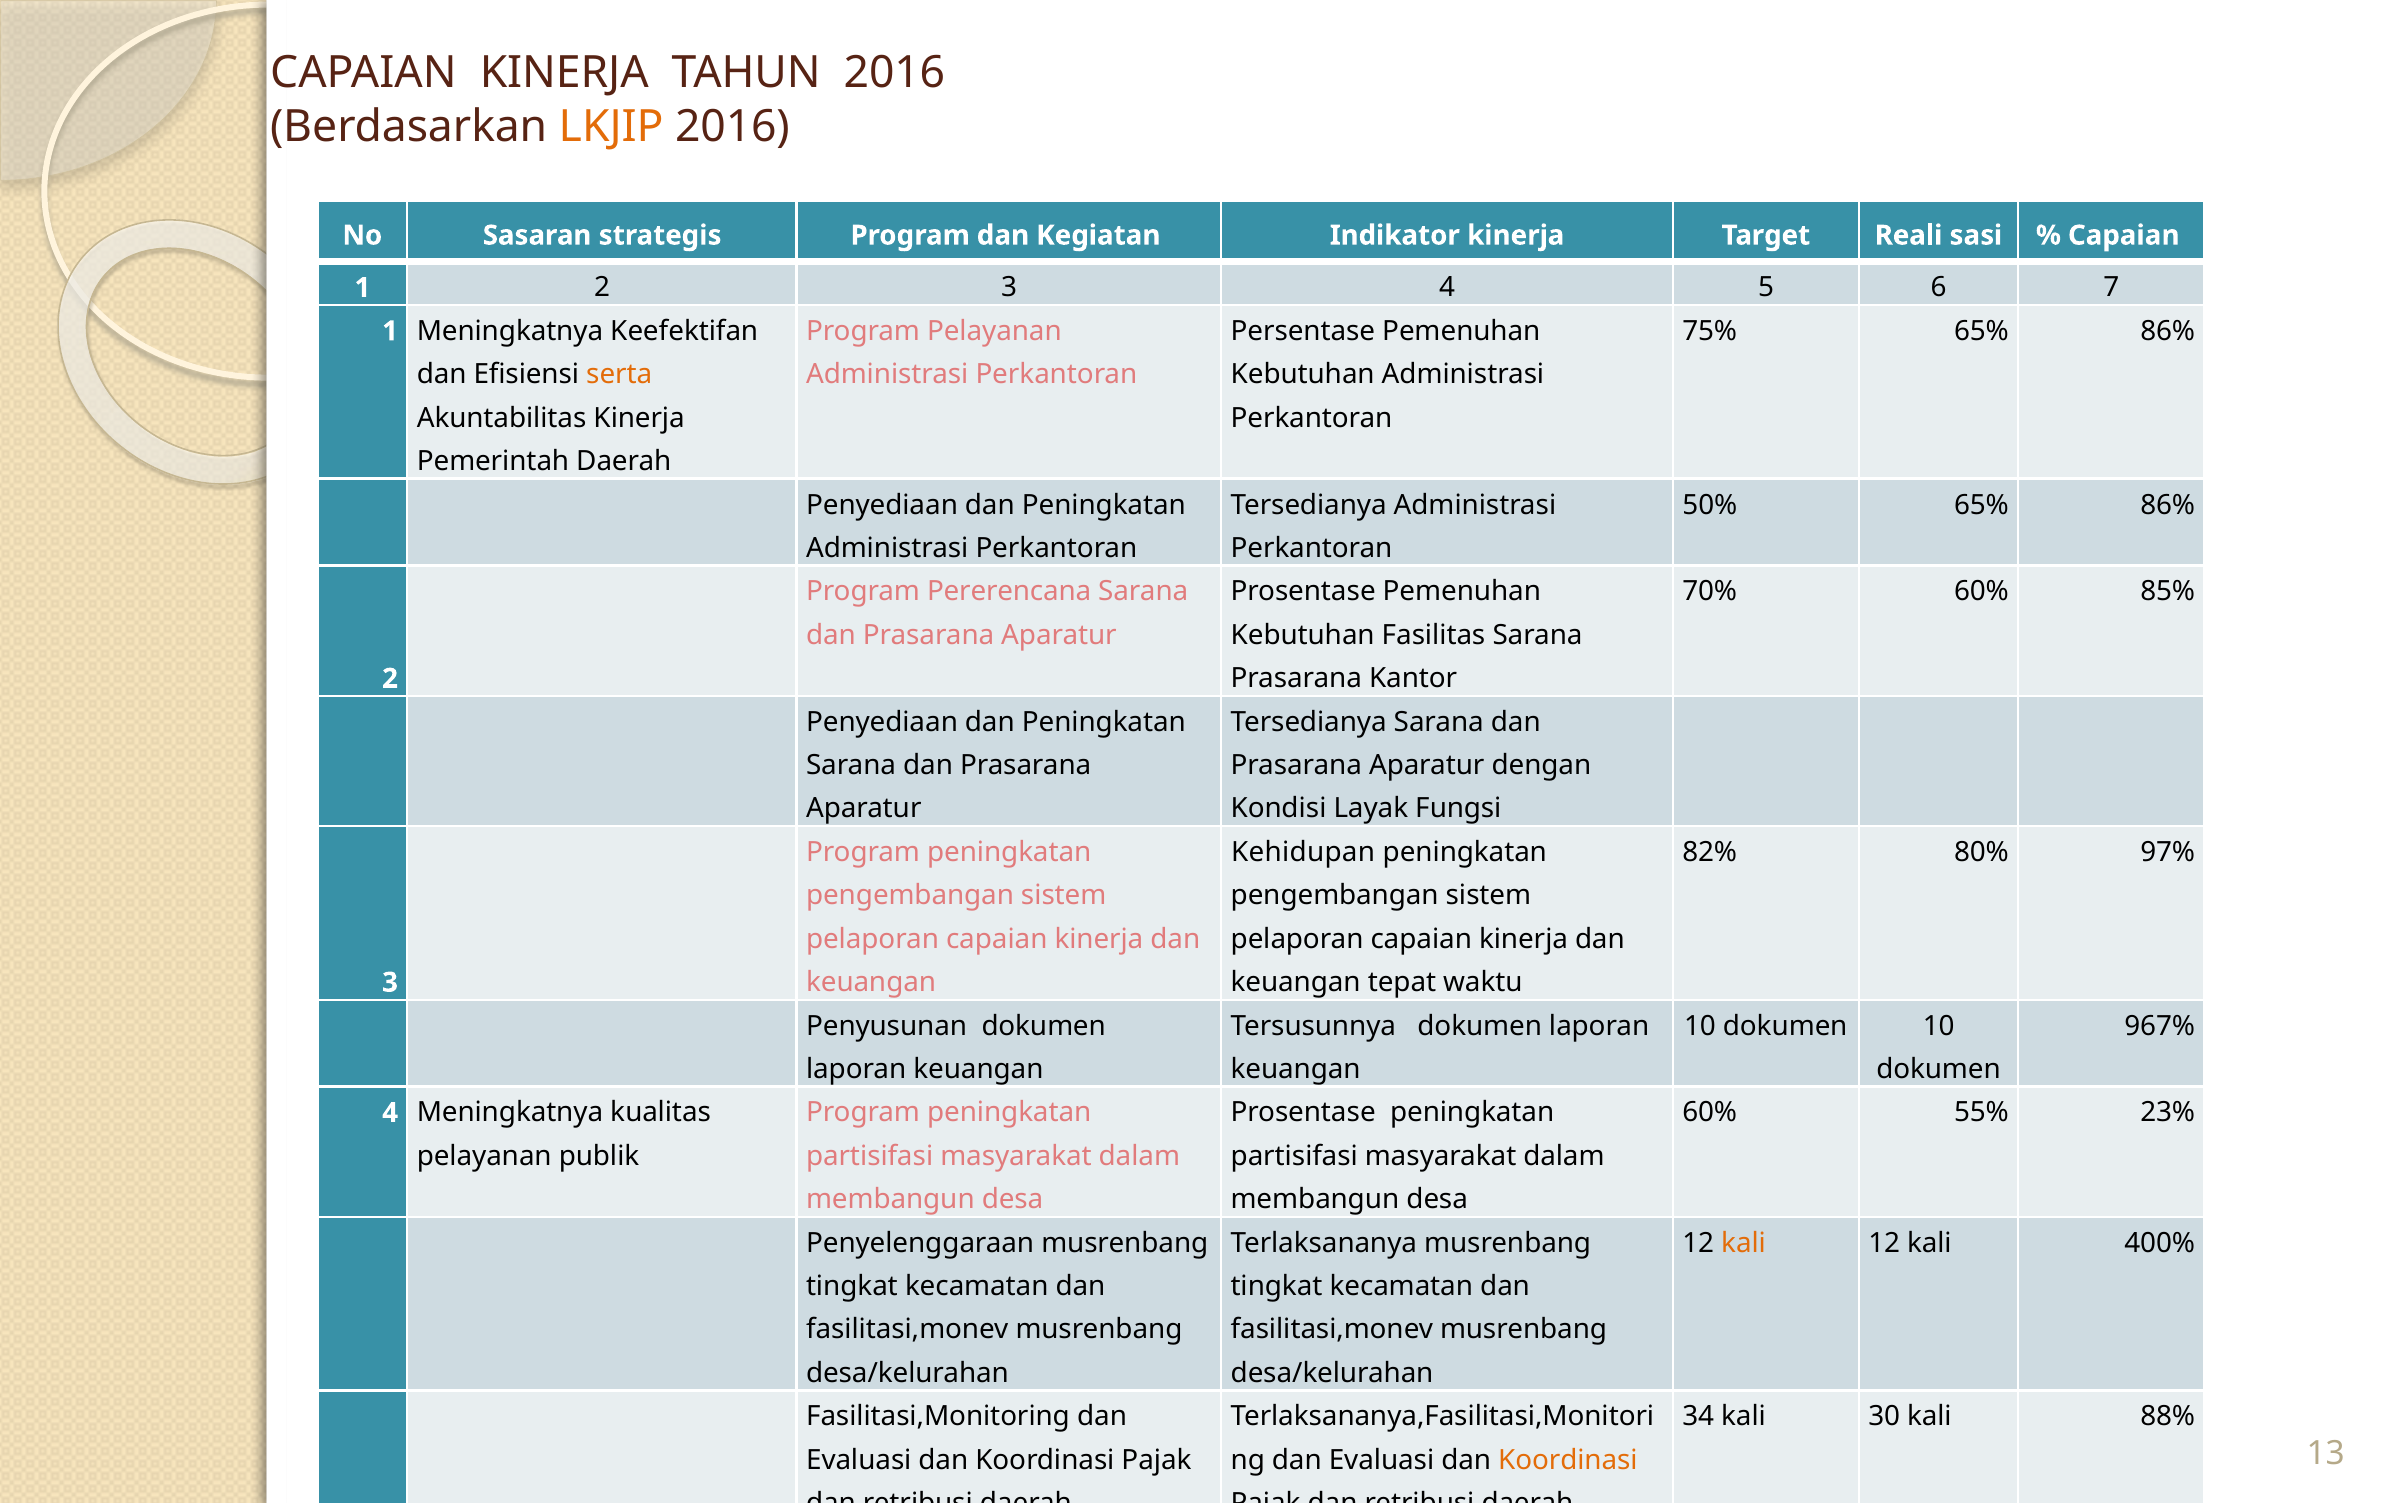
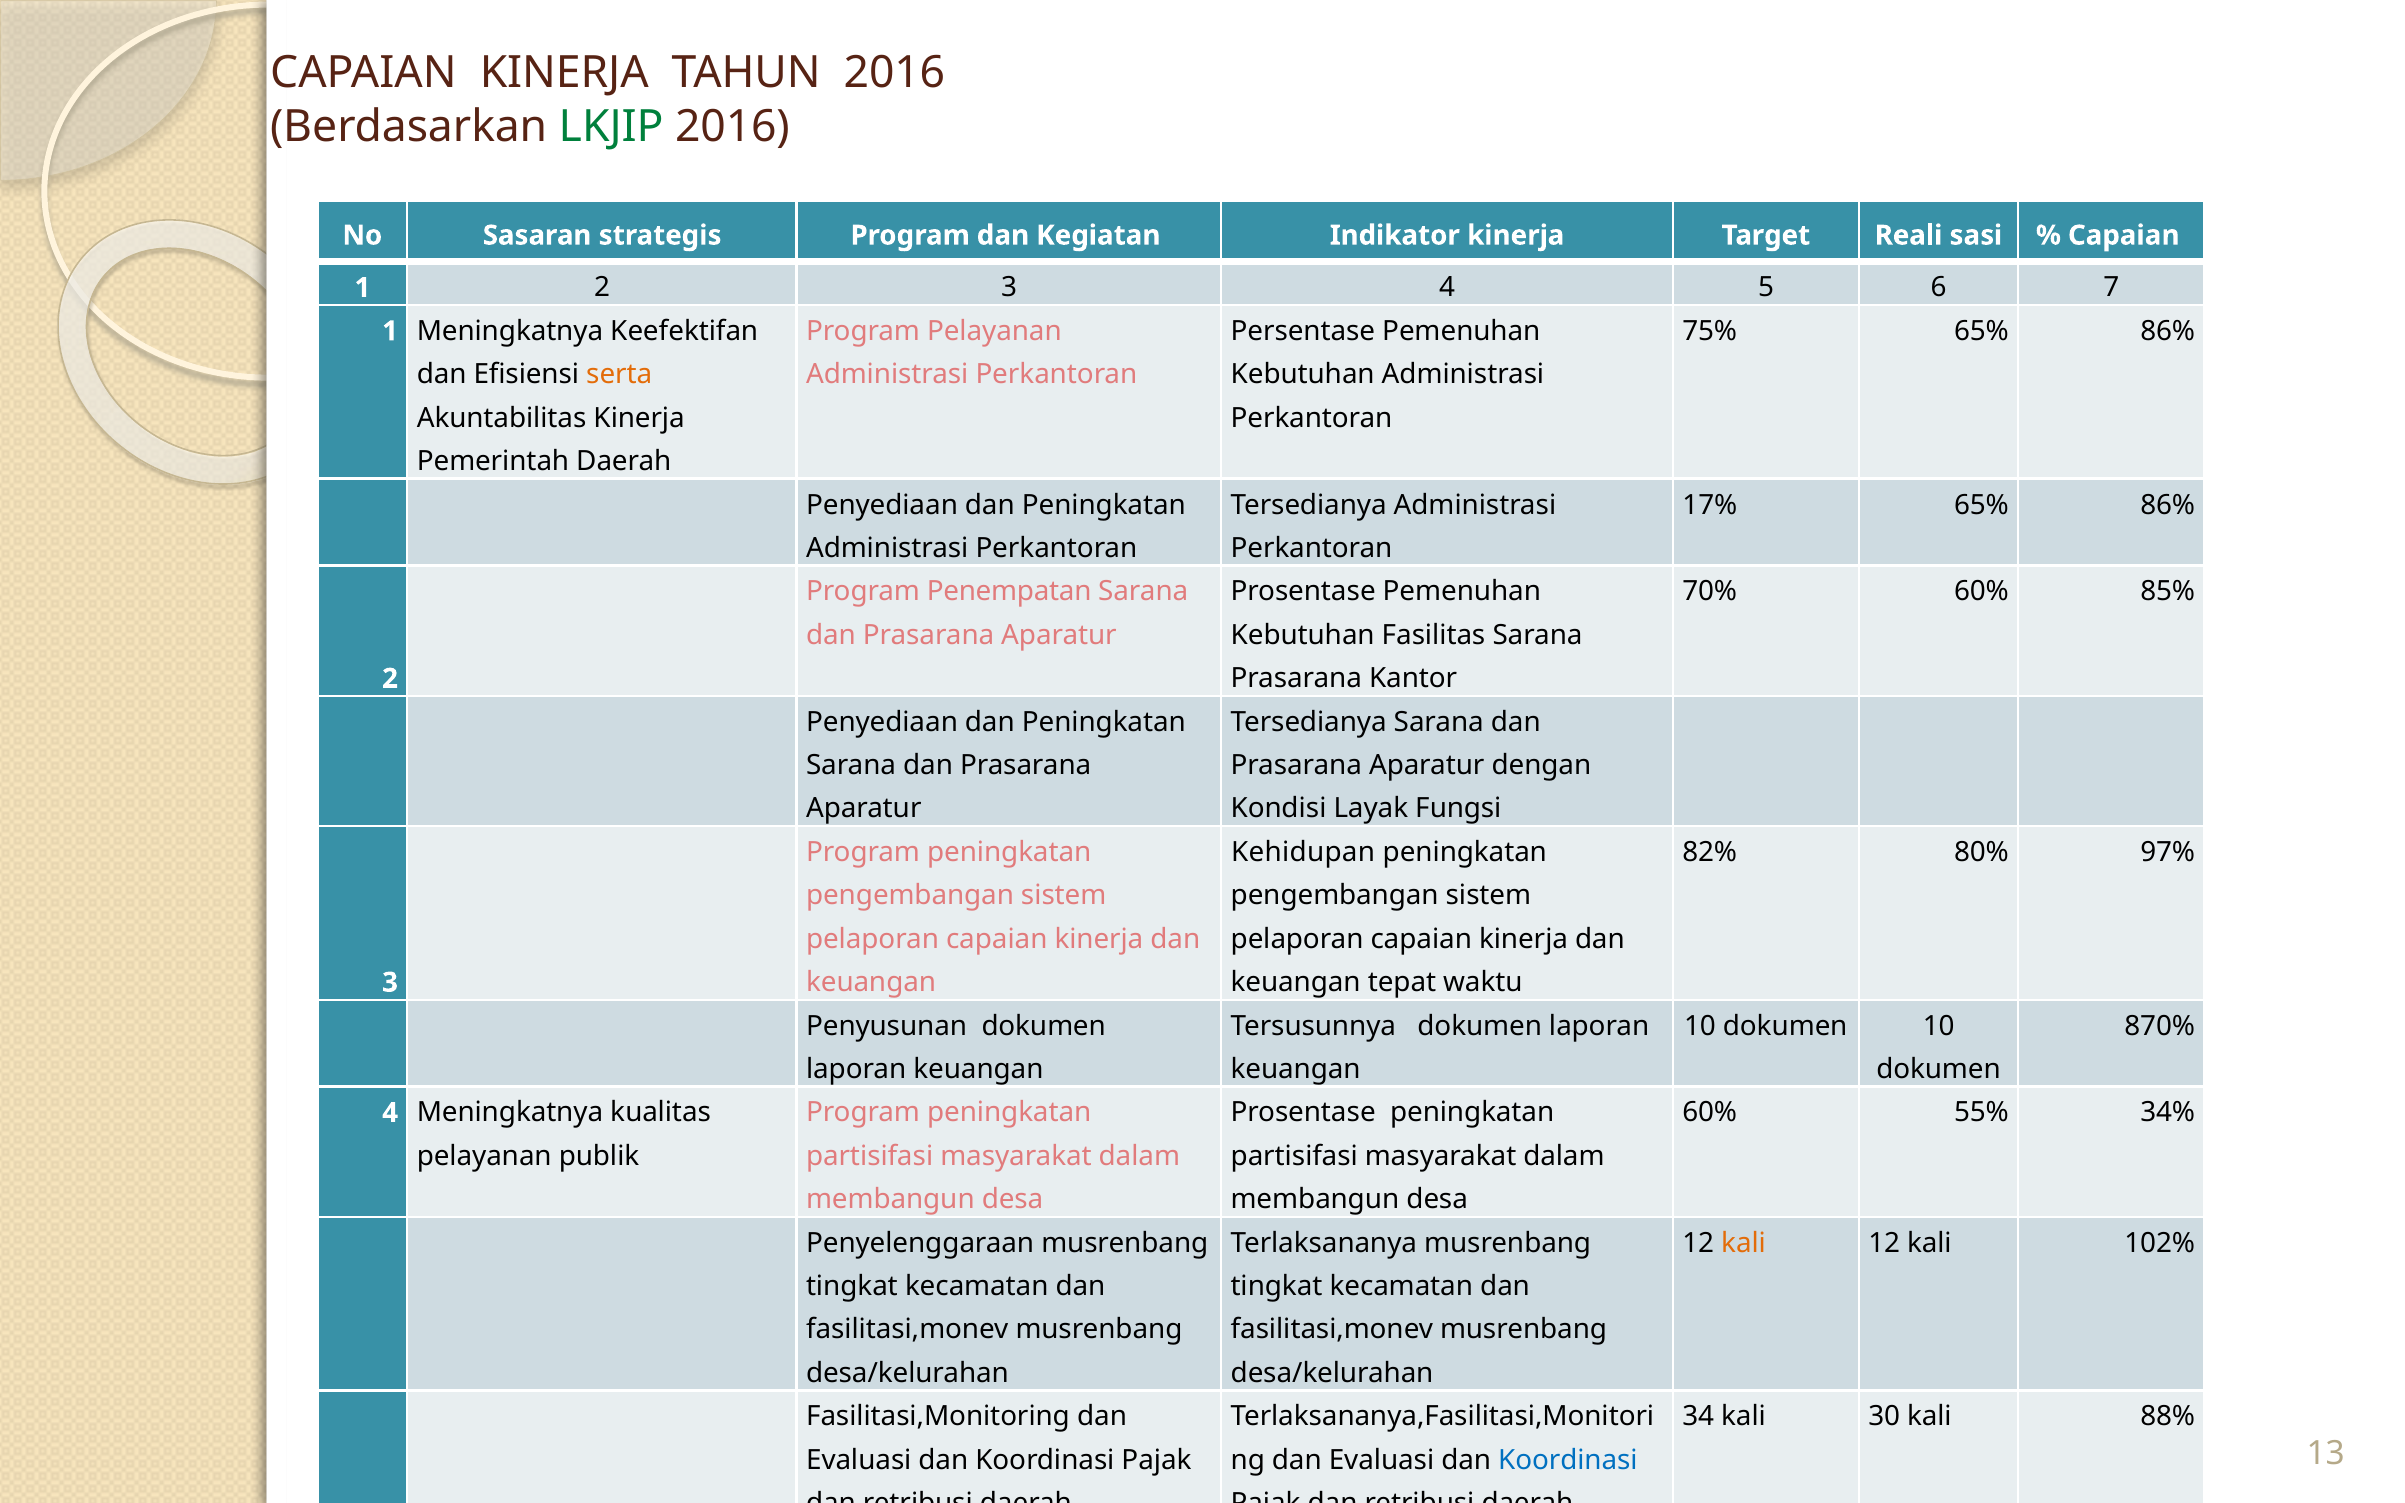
LKJIP colour: orange -> green (611, 127)
50%: 50% -> 17% (1710, 505)
Pererencana: Pererencana -> Penempatan (1009, 592)
967%: 967% -> 870% (2160, 1026)
23%: 23% -> 34% (2168, 1113)
400%: 400% -> 102% (2160, 1243)
Koordinasi colour: orange -> blue (1568, 1460)
